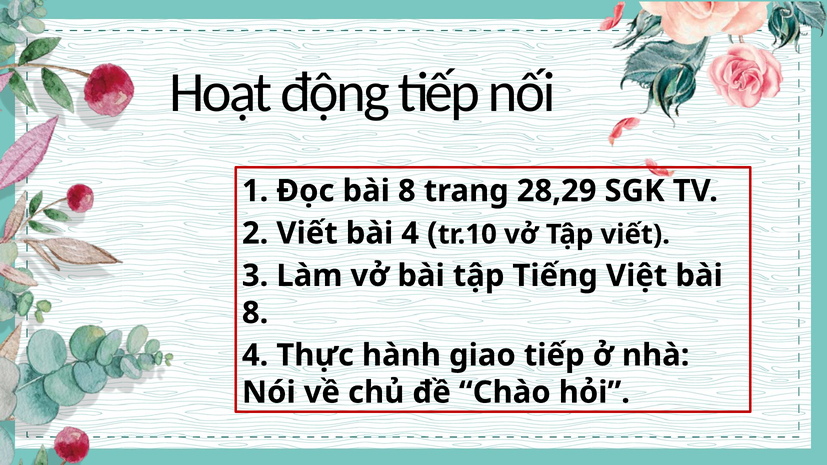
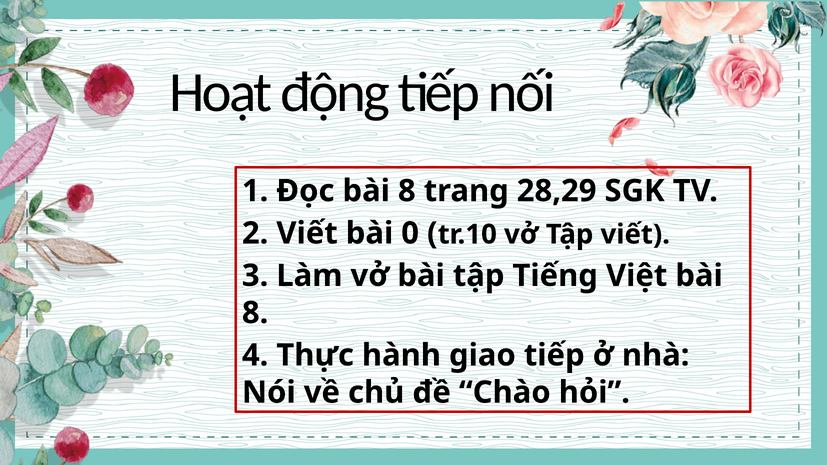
bài 4: 4 -> 0 (410, 233)
